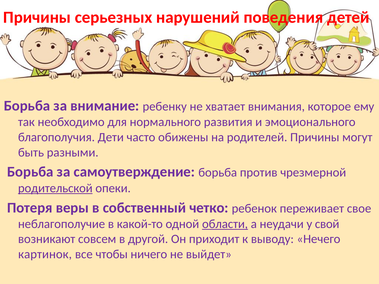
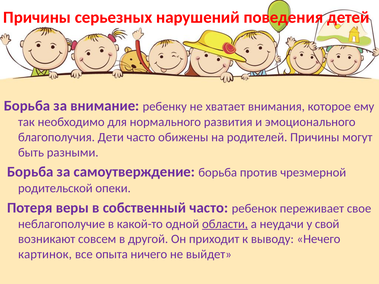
родительской underline: present -> none (55, 188)
собственный четко: четко -> часто (209, 208)
чтобы: чтобы -> опыта (112, 254)
